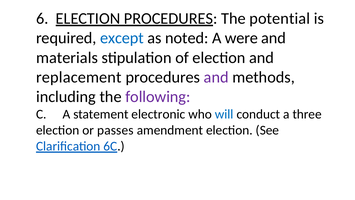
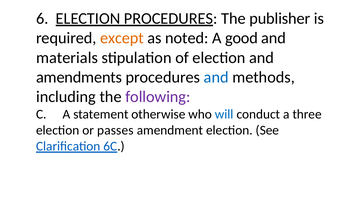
potential: potential -> publisher (280, 19)
except colour: blue -> orange (122, 38)
were: were -> good (241, 38)
replacement: replacement -> amendments (79, 77)
and colour: purple -> blue (216, 77)
electronic: electronic -> otherwise (158, 114)
